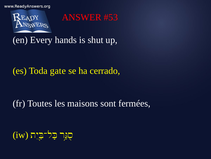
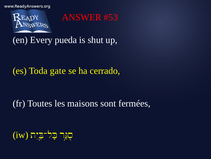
hands: hands -> pueda (66, 40)
